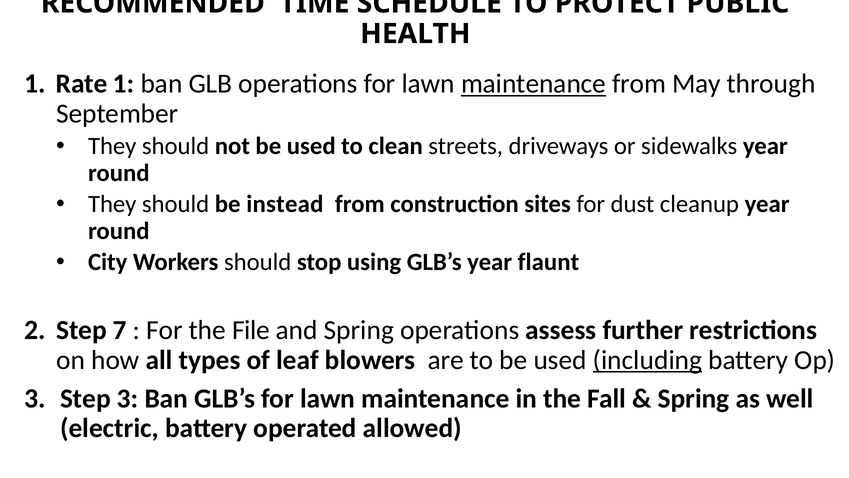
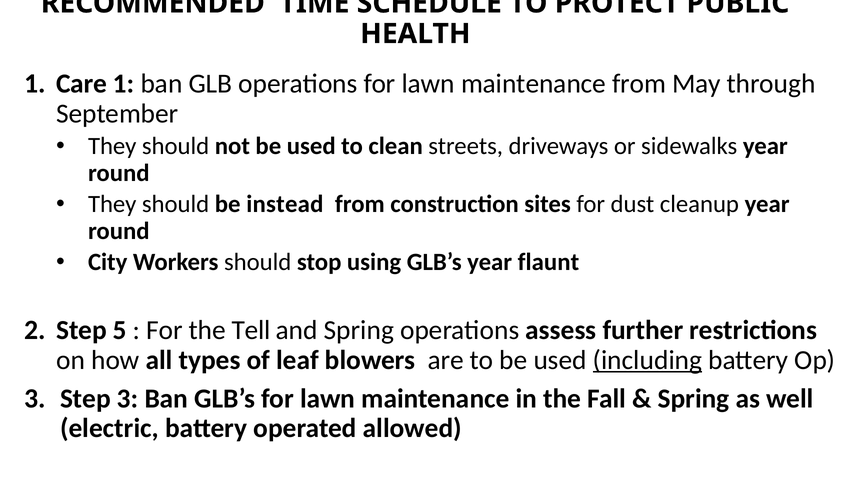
Rate: Rate -> Care (82, 84)
maintenance underline: present -> none (534, 84)
7: 7 -> 5 (120, 330)
File: File -> Tell (251, 330)
